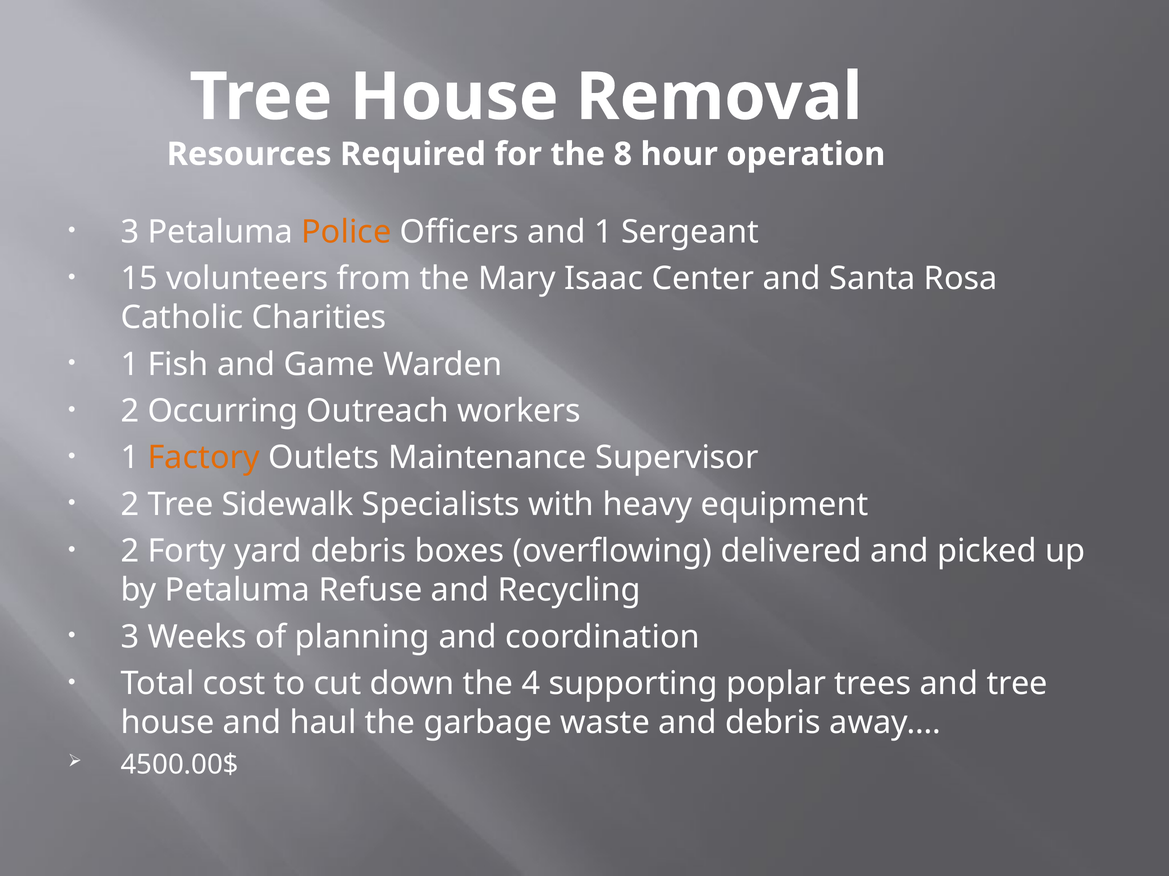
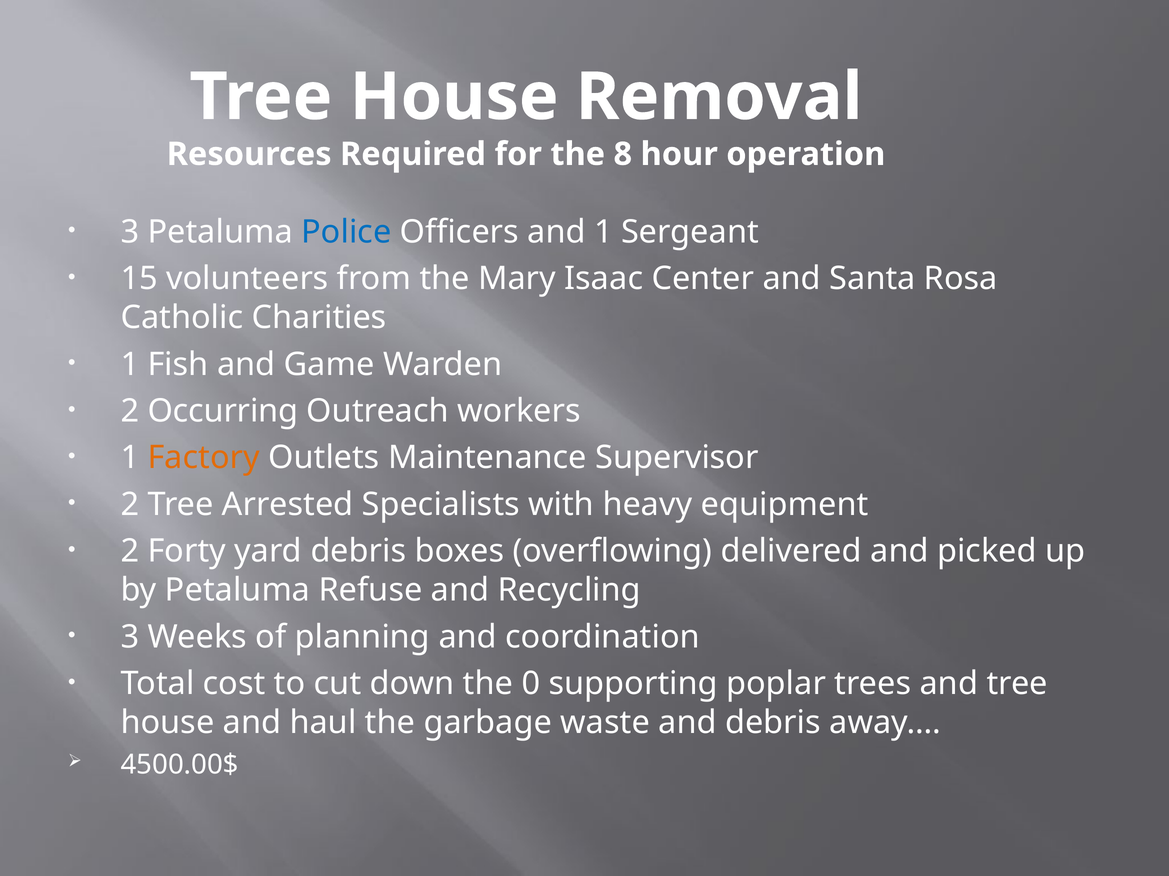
Police colour: orange -> blue (346, 232)
Sidewalk: Sidewalk -> Arrested (288, 505)
4: 4 -> 0 (531, 684)
